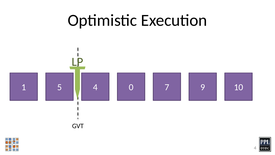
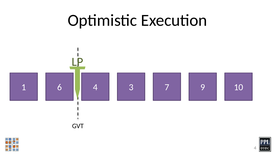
5: 5 -> 6 (59, 87)
0: 0 -> 3 (131, 87)
